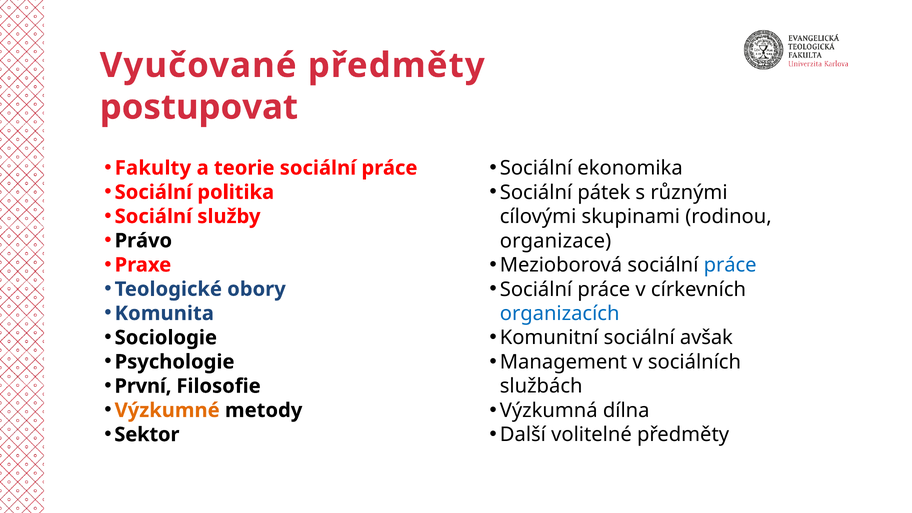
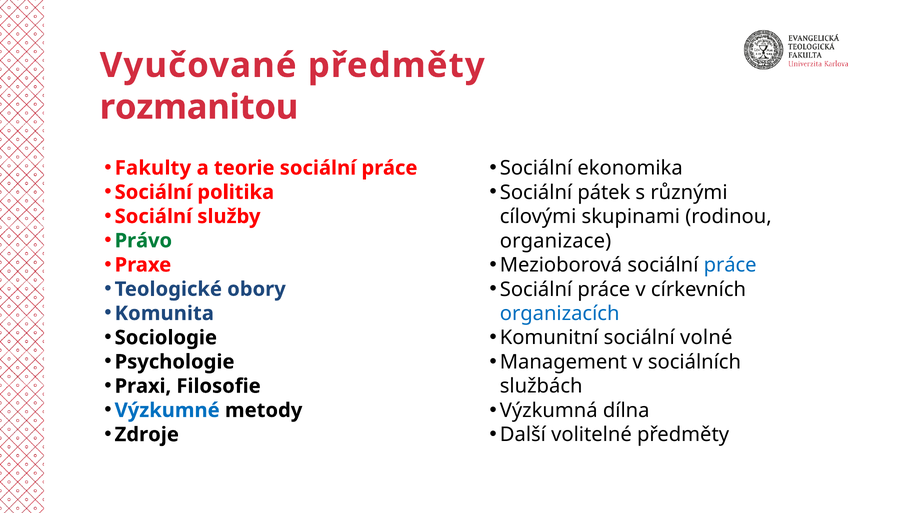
postupovat: postupovat -> rozmanitou (199, 107)
Právo colour: black -> green (143, 241)
avšak: avšak -> volné (706, 338)
První: První -> Praxi (143, 386)
Výzkumné colour: orange -> blue (167, 410)
Sektor: Sektor -> Zdroje (147, 435)
